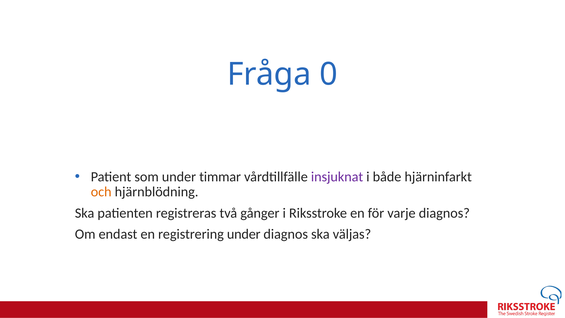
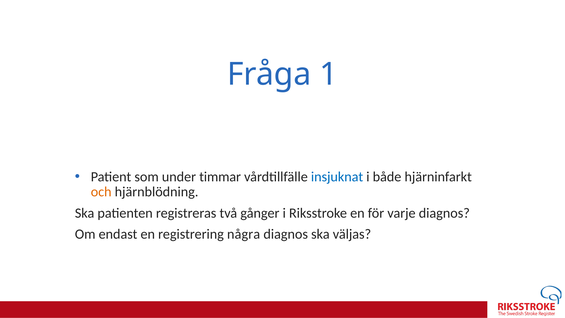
0: 0 -> 1 (329, 74)
insjuknat colour: purple -> blue (337, 177)
registrering under: under -> några (244, 234)
